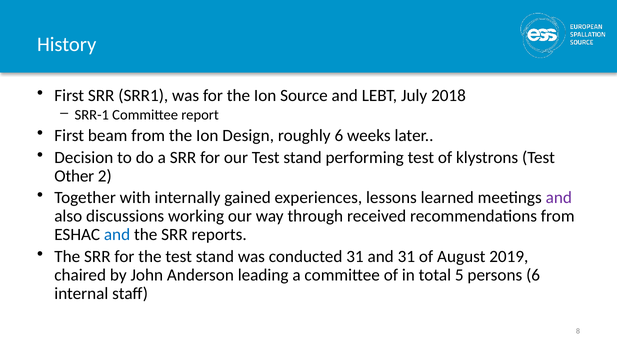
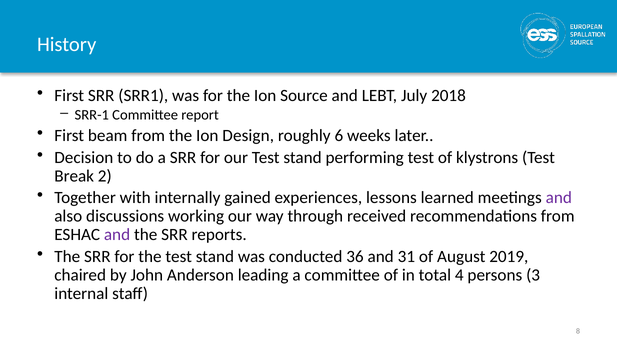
Other: Other -> Break (74, 176)
and colour: blue -> purple (117, 235)
conducted 31: 31 -> 36 (355, 257)
5: 5 -> 4 (459, 275)
persons 6: 6 -> 3 (533, 275)
